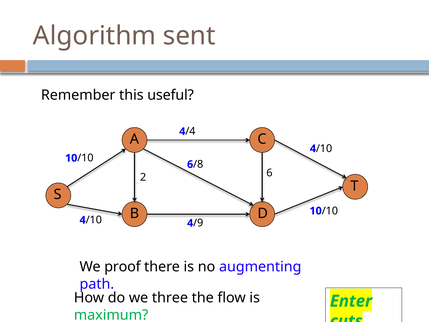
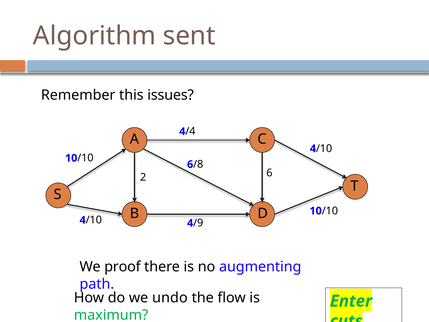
useful: useful -> issues (171, 95)
three: three -> undo (170, 298)
